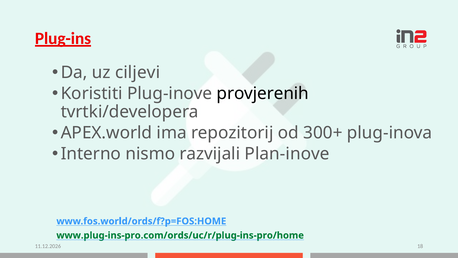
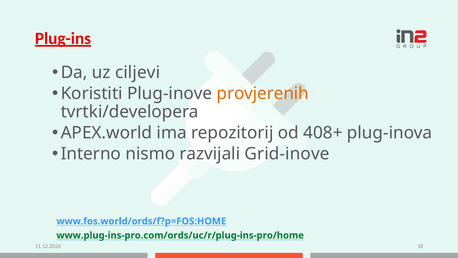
provjerenih colour: black -> orange (263, 93)
300+: 300+ -> 408+ (323, 133)
Plan-inove: Plan-inove -> Grid-inove (287, 154)
